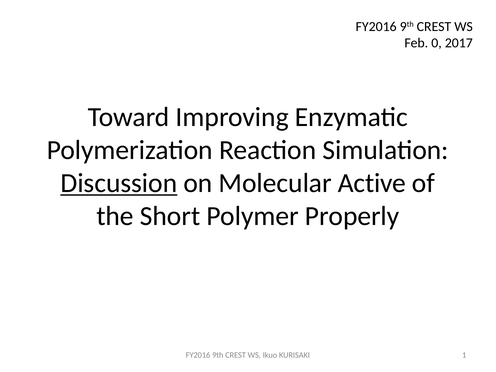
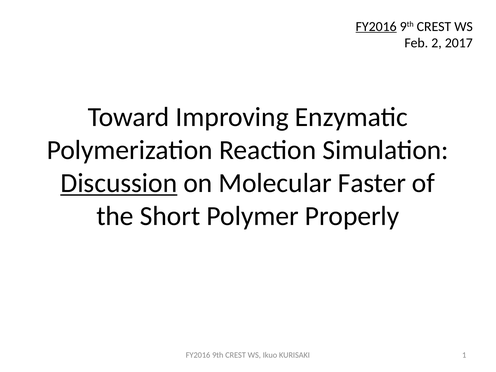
FY2016 underline: none -> present (376, 26)
0: 0 -> 2 (437, 43)
Active: Active -> Faster (372, 183)
